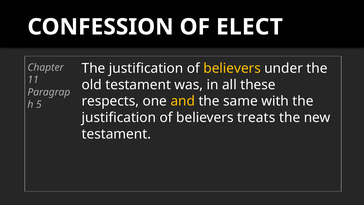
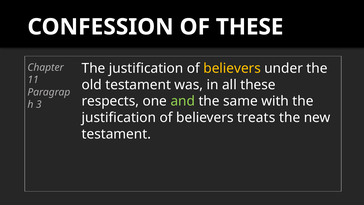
OF ELECT: ELECT -> THESE (250, 27)
and colour: yellow -> light green (183, 101)
5: 5 -> 3 (39, 104)
